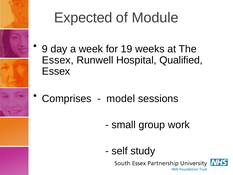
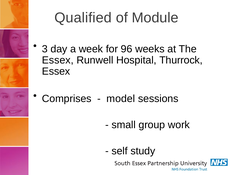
Expected: Expected -> Qualified (83, 18)
9: 9 -> 3 (45, 49)
19: 19 -> 96 (127, 49)
Qualified: Qualified -> Thurrock (181, 60)
